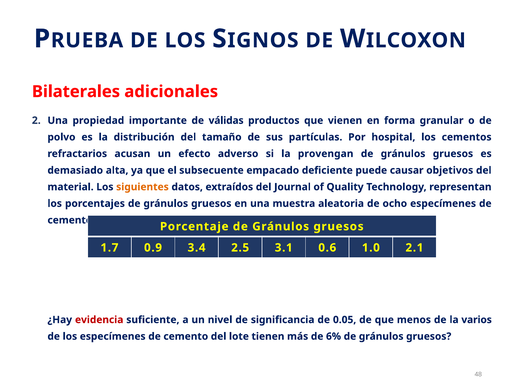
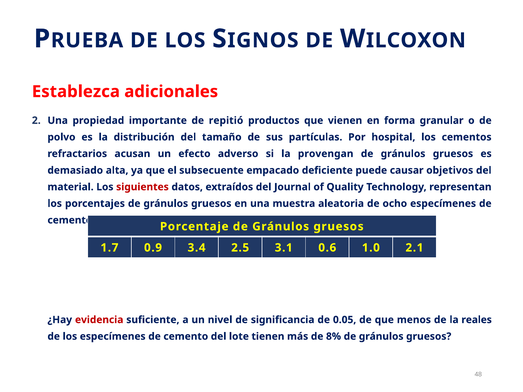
Bilaterales: Bilaterales -> Establezca (76, 92)
válidas: válidas -> repitió (226, 121)
siguientes colour: orange -> red (142, 187)
varios: varios -> reales (477, 320)
6%: 6% -> 8% (334, 337)
